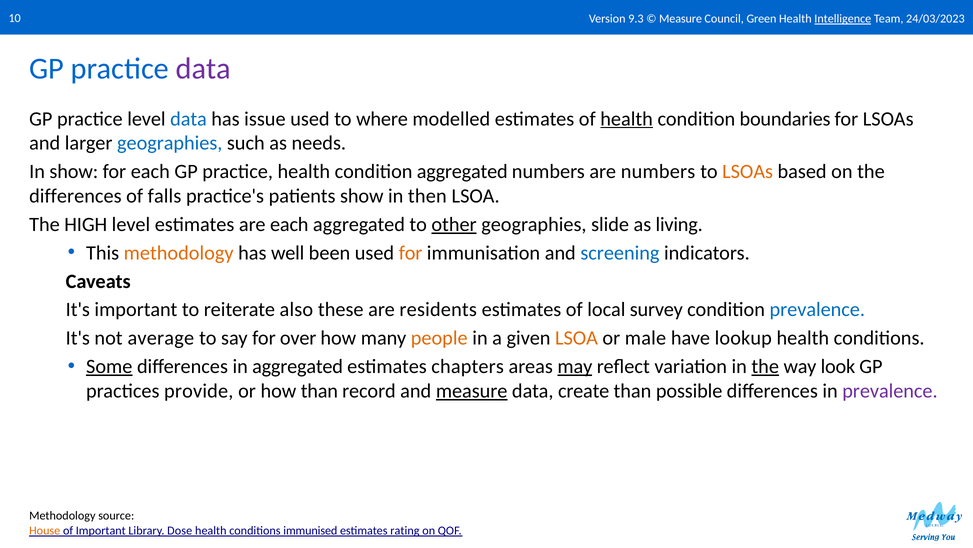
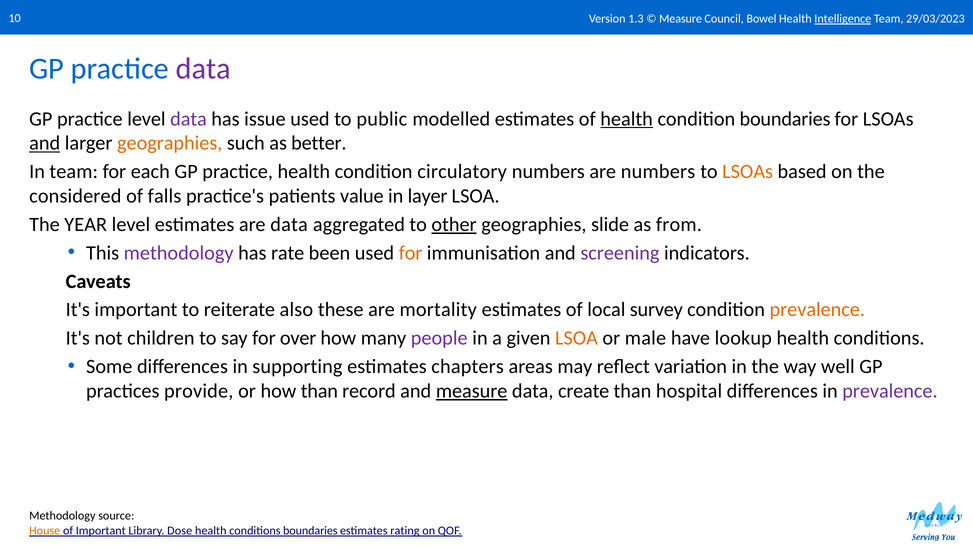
9.3: 9.3 -> 1.3 (636, 19)
Green: Green -> Bowel (761, 19)
24/03/2023: 24/03/2023 -> 29/03/2023 (935, 19)
data colour: blue -> purple (188, 119)
where: where -> public (382, 119)
and underline: none -> present (45, 143)
geographies colour: blue -> orange (170, 143)
needs: needs -> better (319, 143)
In show: show -> team (74, 171)
condition aggregated: aggregated -> circulatory (462, 171)
differences: differences -> considered (75, 196)
patients show: show -> value (362, 196)
then: then -> layer (428, 196)
HIGH: HIGH -> YEAR (86, 224)
are each: each -> data (289, 224)
living: living -> from (679, 224)
methodology colour: orange -> purple (179, 253)
well: well -> rate (288, 253)
screening colour: blue -> purple (620, 253)
residents: residents -> mortality (438, 309)
prevalence colour: blue -> orange (817, 309)
average: average -> children (161, 338)
people colour: orange -> purple (439, 338)
Some underline: present -> none (109, 366)
in aggregated: aggregated -> supporting (297, 366)
may underline: present -> none (575, 366)
the underline: present -> none (765, 366)
look: look -> well (838, 366)
possible: possible -> hospital (689, 390)
conditions immunised: immunised -> boundaries (310, 530)
